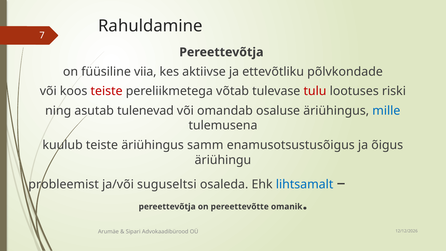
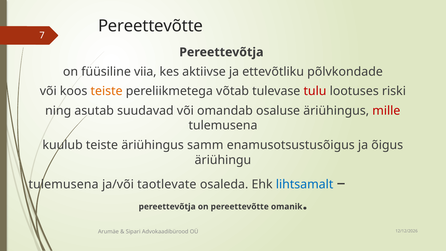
7 Rahuldamine: Rahuldamine -> Pereettevõtte (151, 26)
teiste colour: red -> orange (107, 91)
tulenevad: tulenevad -> suudavad (145, 111)
mille colour: blue -> red (386, 111)
probleemist: probleemist -> tulemusena (64, 184)
suguseltsi: suguseltsi -> taotlevate (167, 184)
